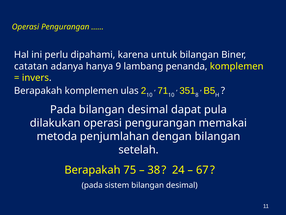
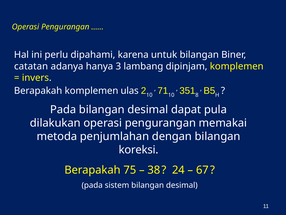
9: 9 -> 3 (118, 66)
penanda: penanda -> dipinjam (187, 66)
setelah: setelah -> koreksi (139, 149)
